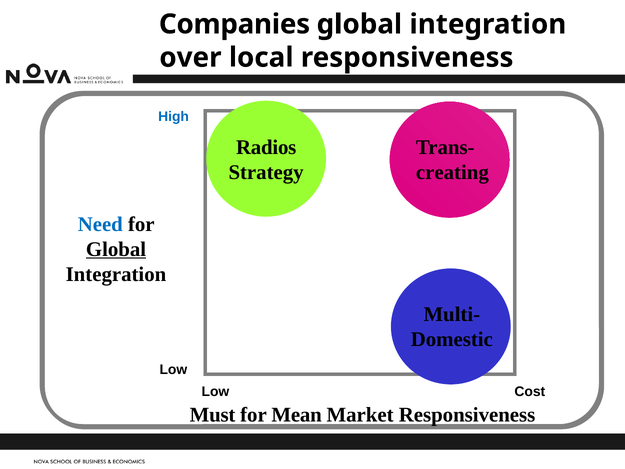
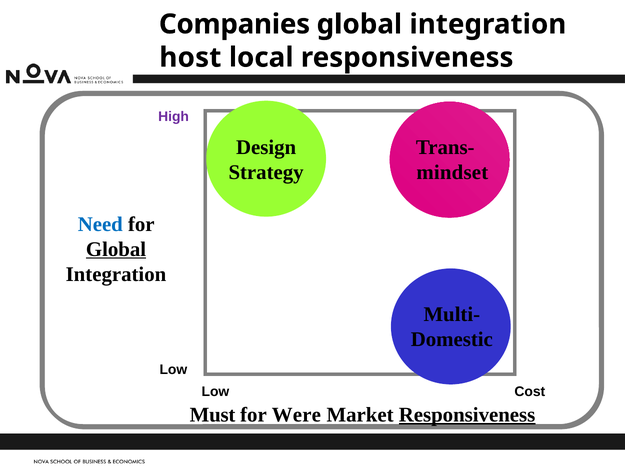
over: over -> host (190, 58)
High colour: blue -> purple (174, 116)
Radios: Radios -> Design (266, 147)
creating: creating -> mindset (452, 172)
Mean: Mean -> Were (296, 414)
Responsiveness underline: none -> present (467, 414)
